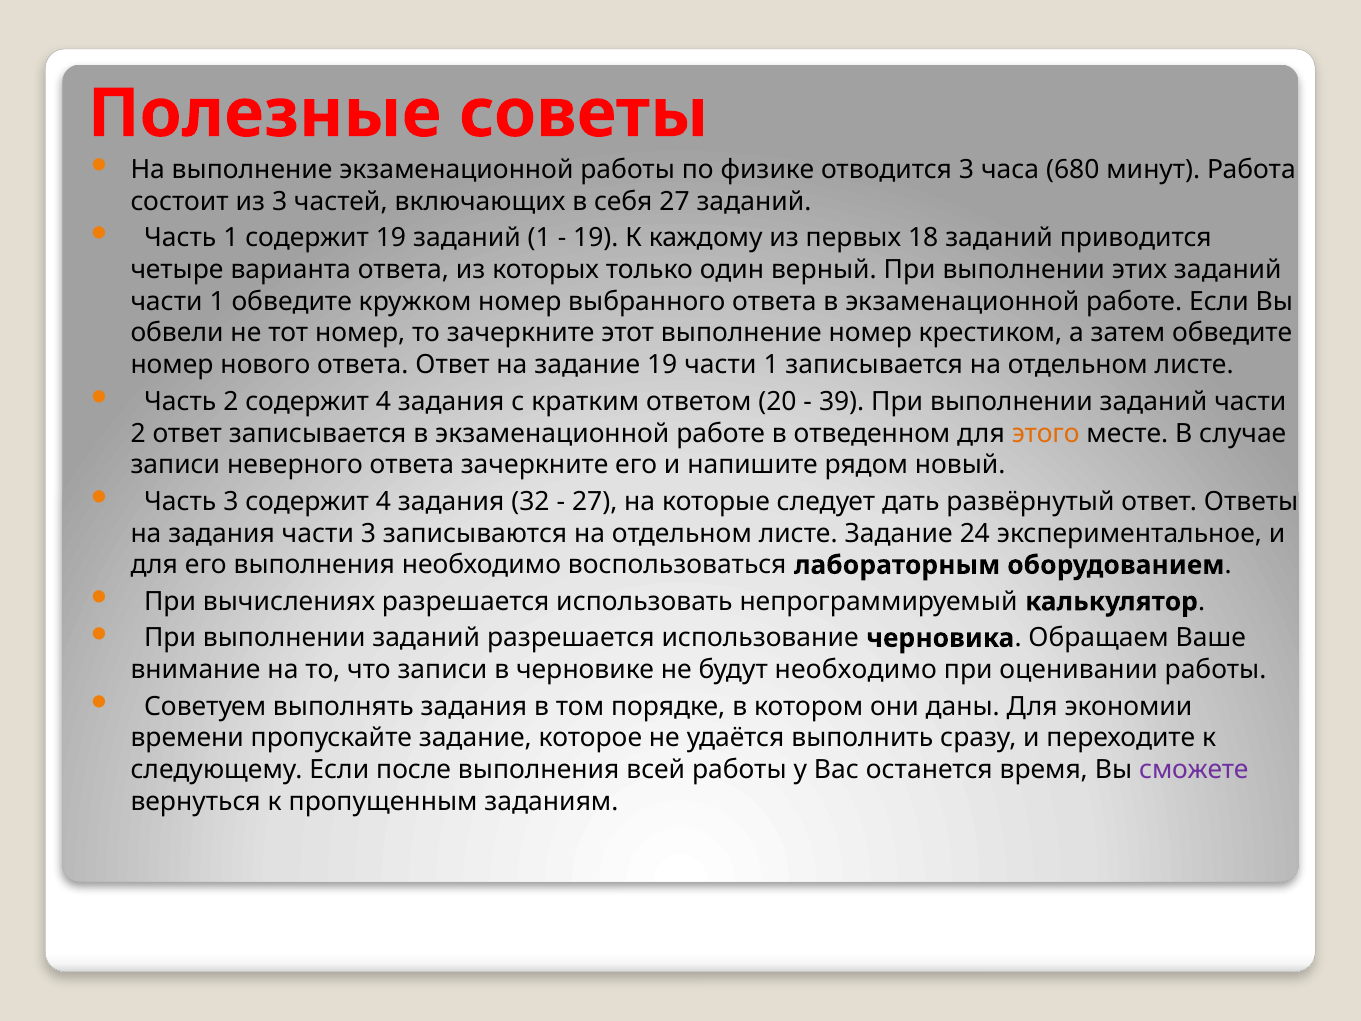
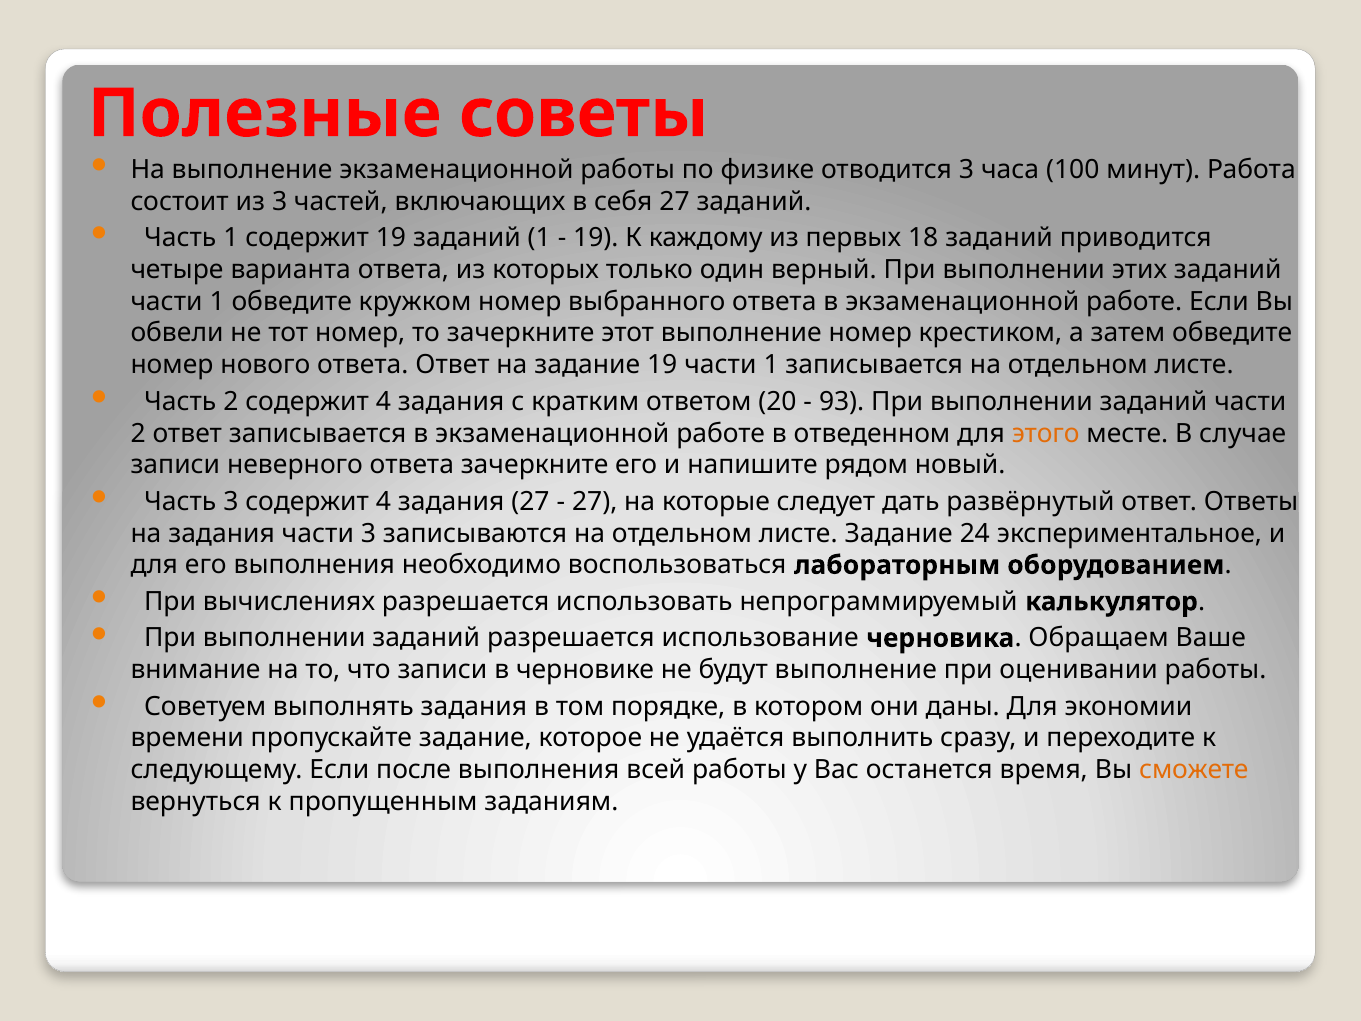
680: 680 -> 100 (1073, 170)
39: 39 -> 93 (842, 401)
задания 32: 32 -> 27 (530, 501)
будут необходимо: необходимо -> выполнение (856, 670)
сможете colour: purple -> orange (1194, 770)
